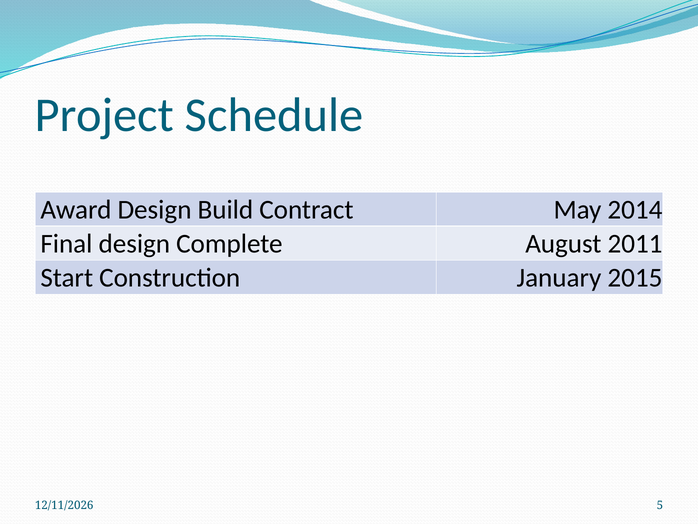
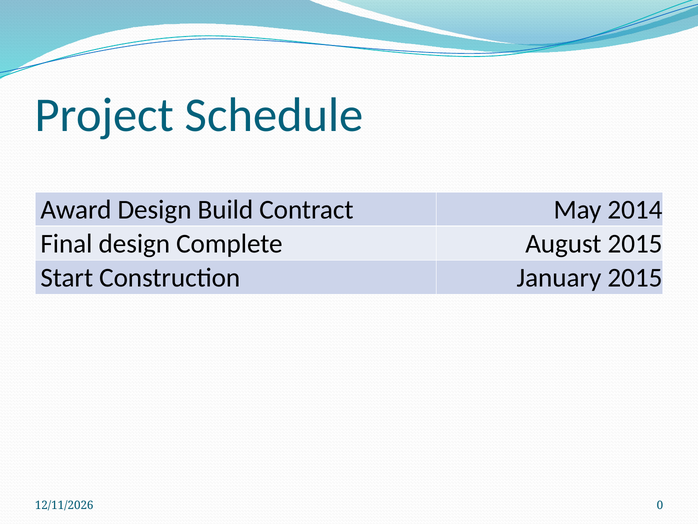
August 2011: 2011 -> 2015 (635, 244)
5: 5 -> 0 (660, 505)
